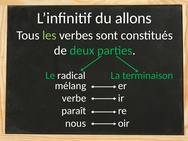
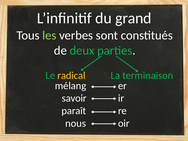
allons: allons -> grand (133, 18)
radical colour: white -> yellow (71, 75)
verbe: verbe -> savoir (74, 98)
